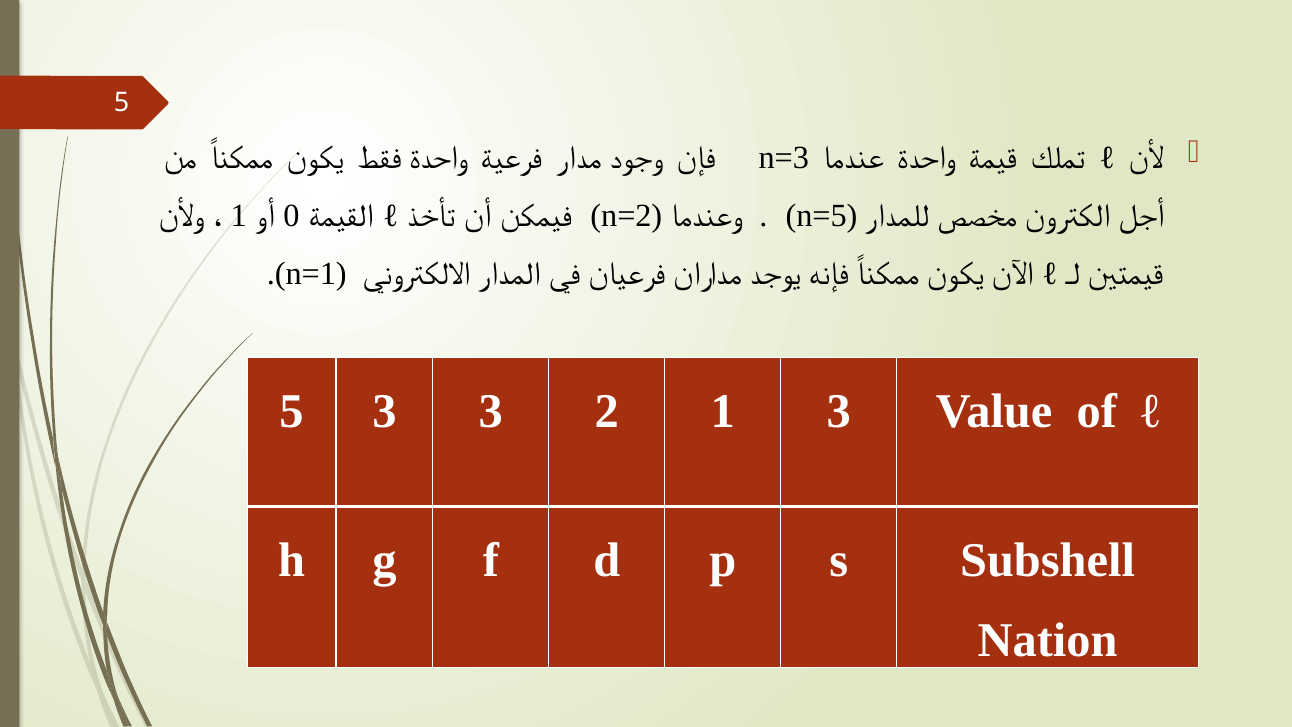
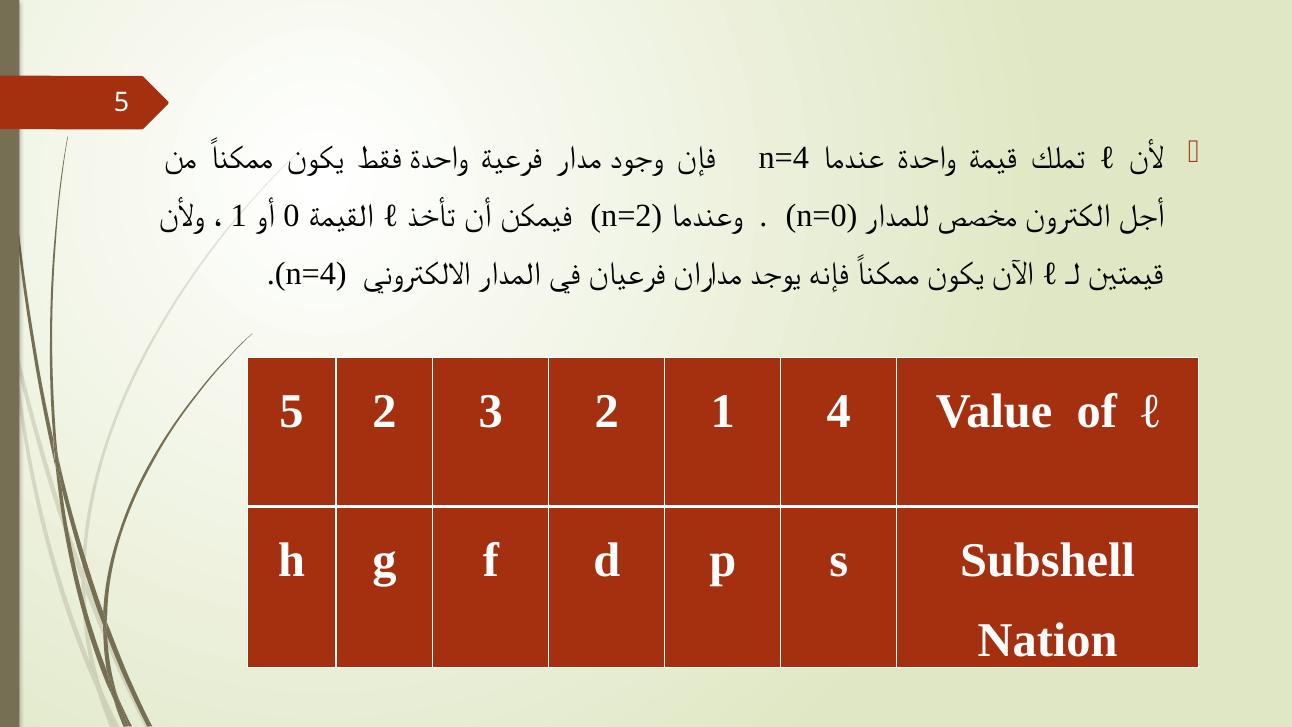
n=3: n=3 -> n=4 (784, 157)
n=5: n=5 -> n=0 (822, 215)
n=1: n=1 -> n=4 (311, 274)
5 3: 3 -> 2 (384, 411)
1 3: 3 -> 4 (839, 411)
